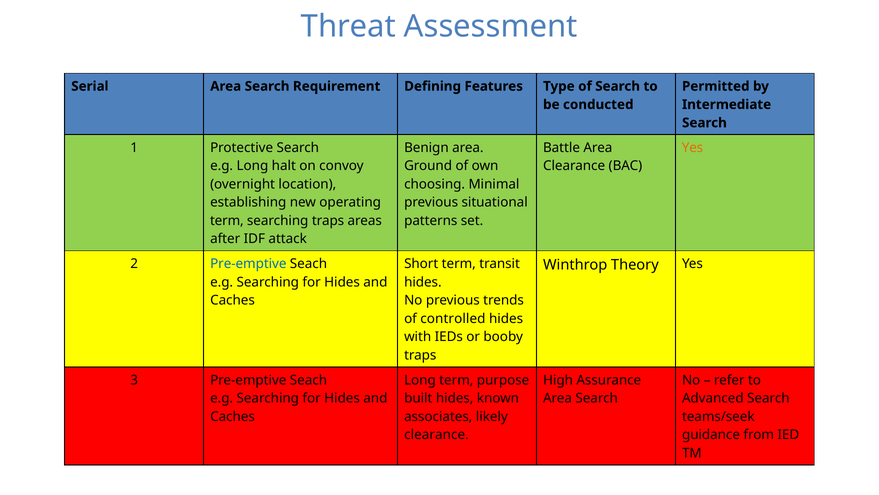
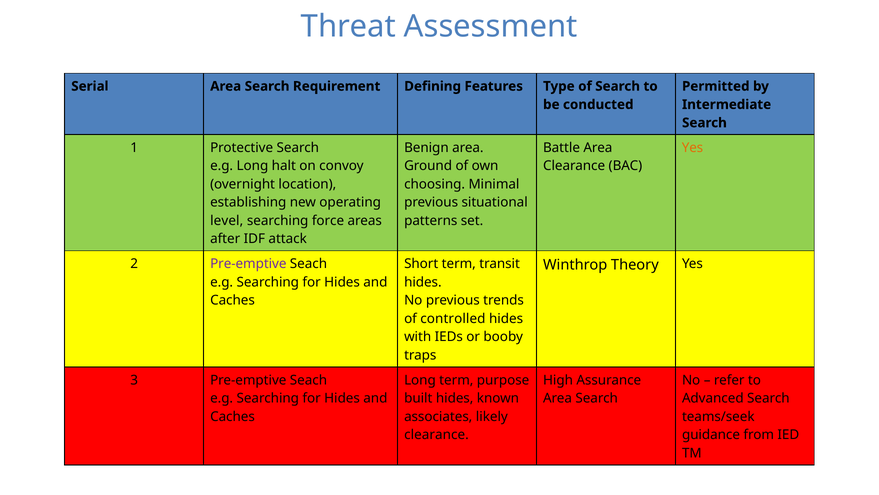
term: term -> level (227, 221)
searching traps: traps -> force (328, 221)
Pre-emptive colour: blue -> purple (248, 264)
